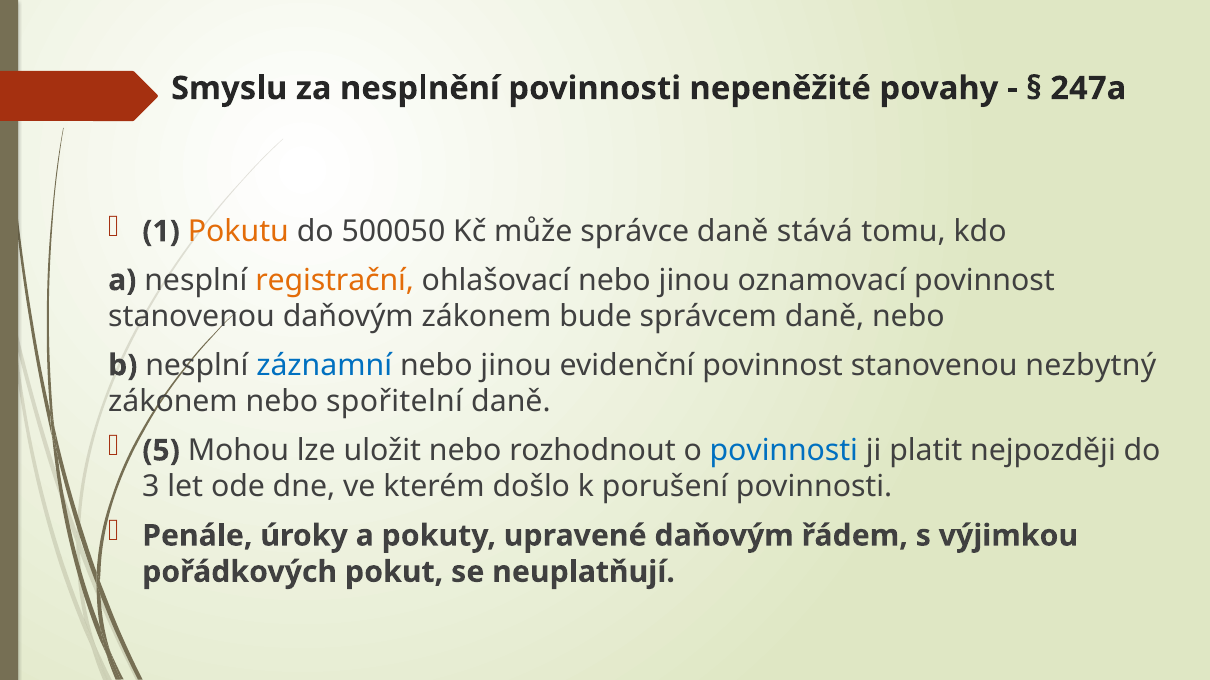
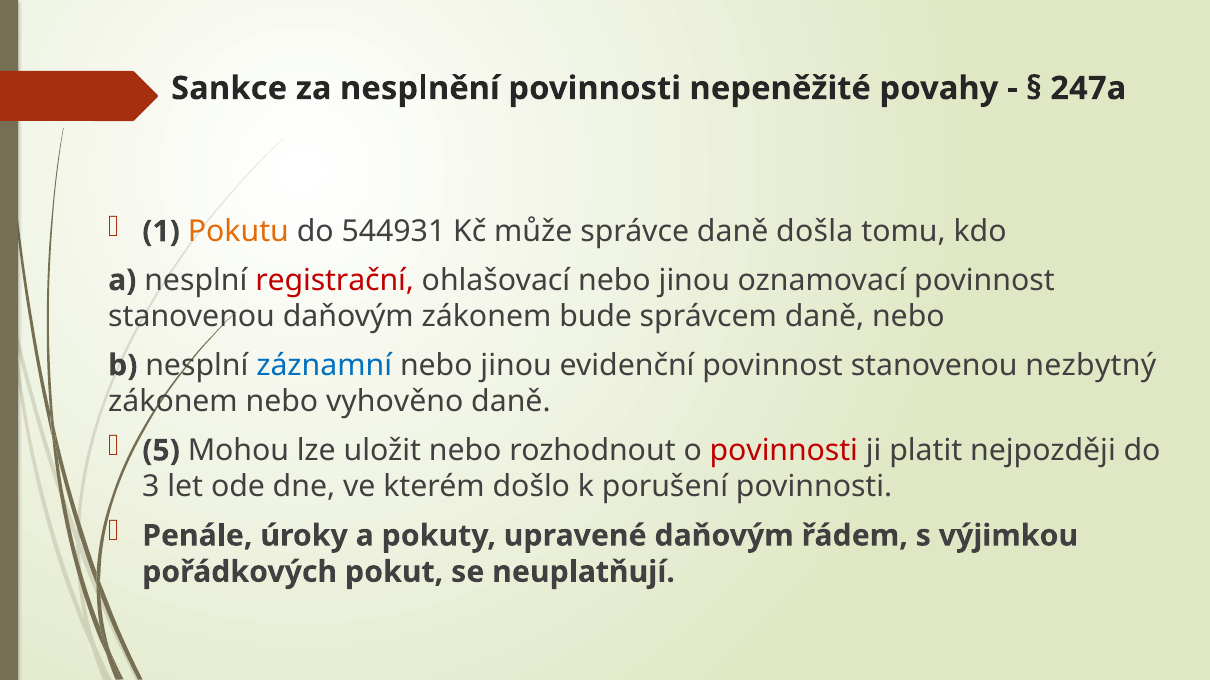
Smyslu: Smyslu -> Sankce (229, 88)
500050: 500050 -> 544931 (393, 232)
stává: stává -> došla (815, 232)
registrační colour: orange -> red (335, 280)
spořitelní: spořitelní -> vyhověno (395, 402)
povinnosti colour: blue -> red (784, 451)
